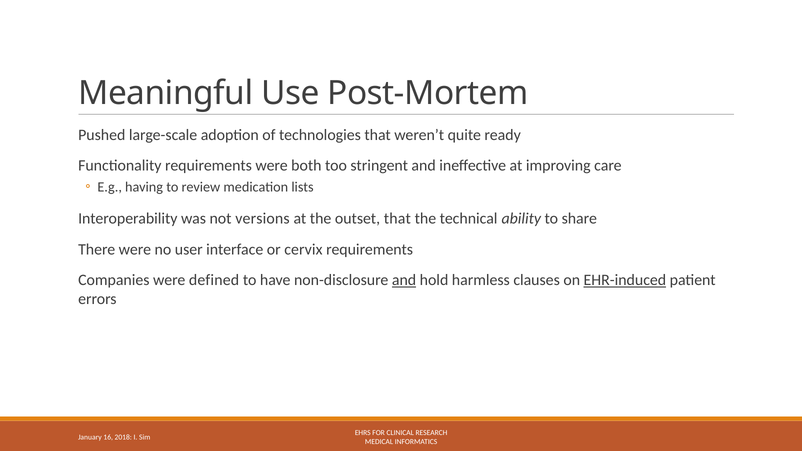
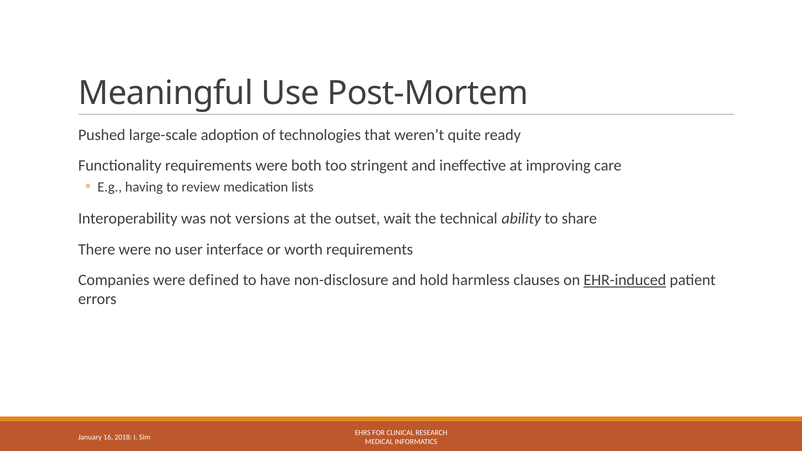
outset that: that -> wait (397, 219)
cervix: cervix -> worth (304, 249)
and underline: present -> none (404, 280)
